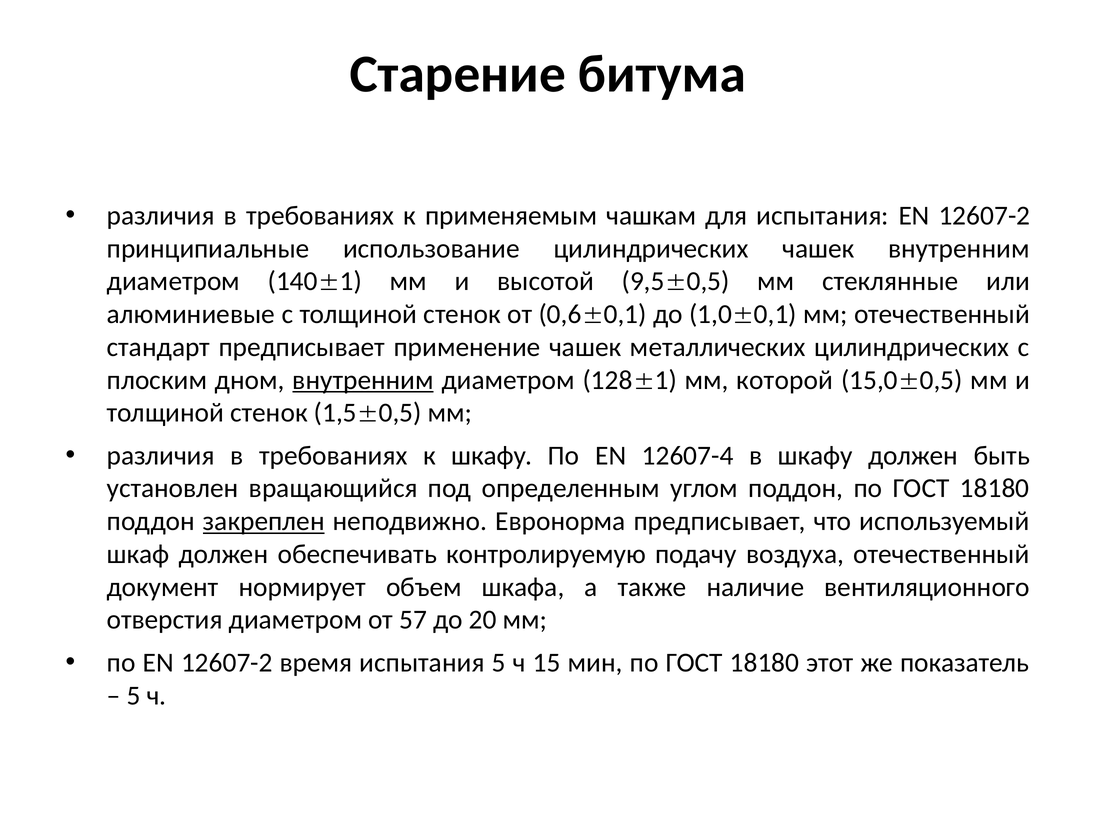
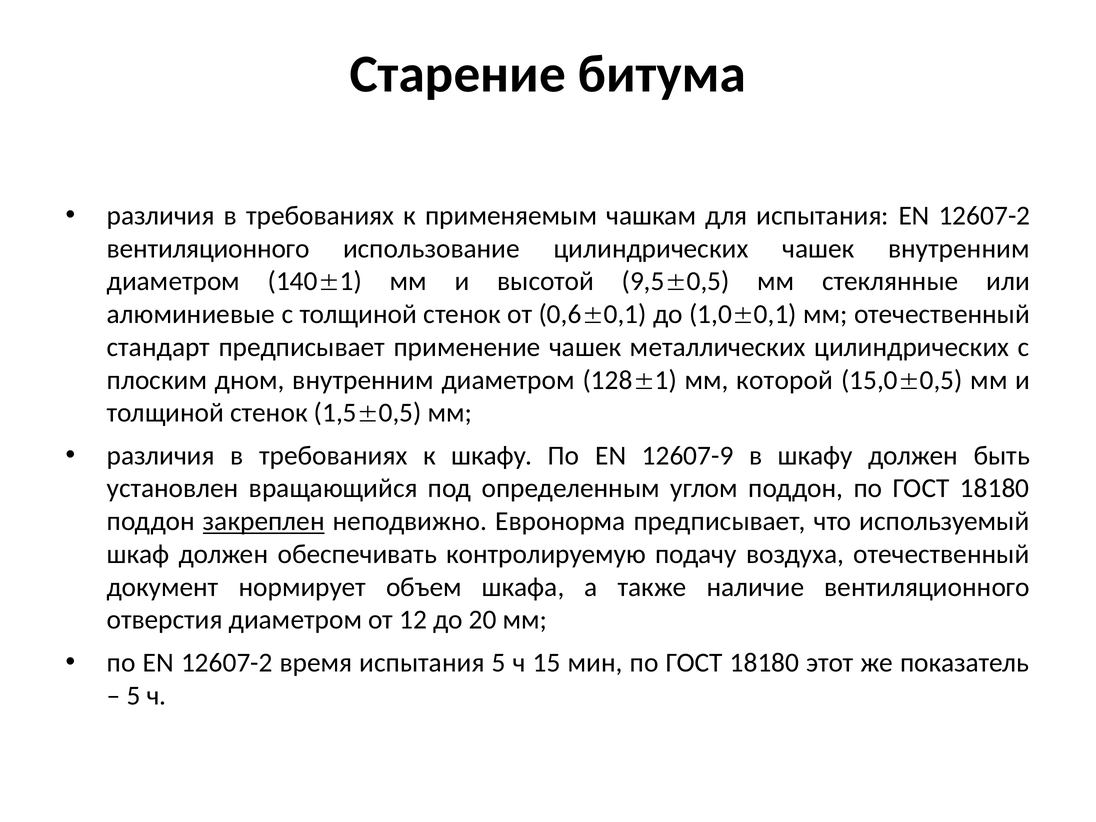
принципиальные: принципиальные -> вентиляционного (208, 249)
внутренним underline: present -> none (363, 380)
12607-4: 12607-4 -> 12607-9 (688, 456)
57: 57 -> 12 (413, 620)
